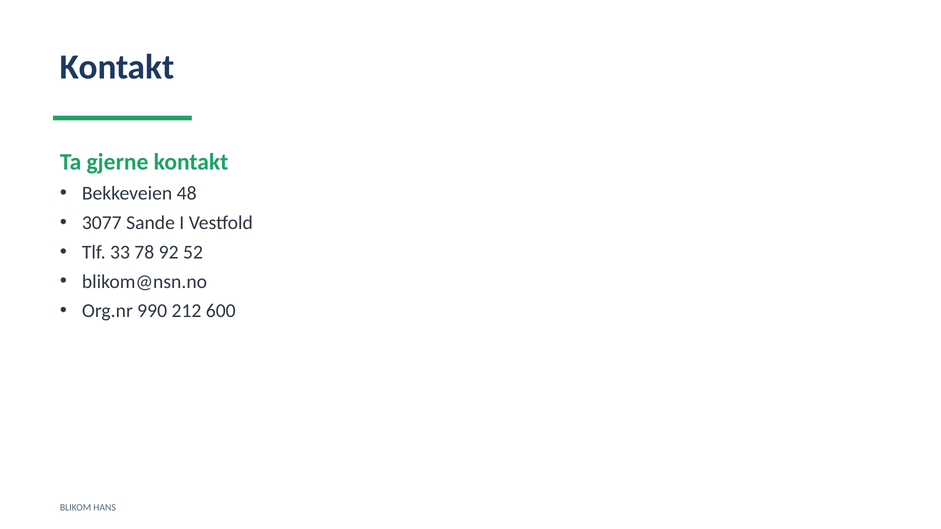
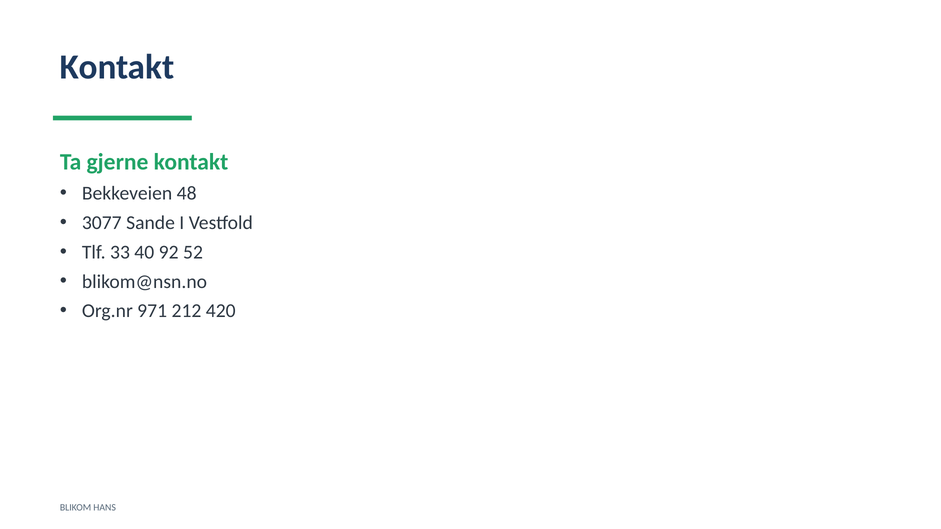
78: 78 -> 40 (144, 252)
990: 990 -> 971 (152, 311)
600: 600 -> 420 (221, 311)
